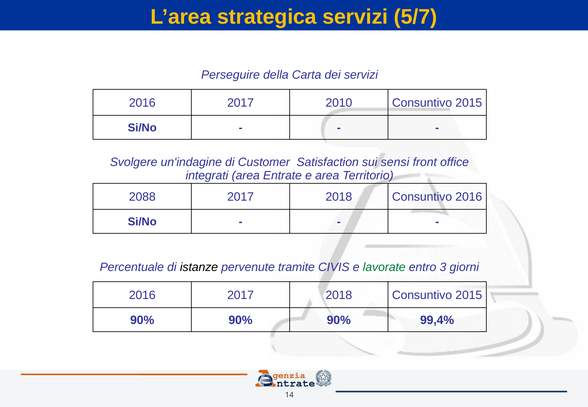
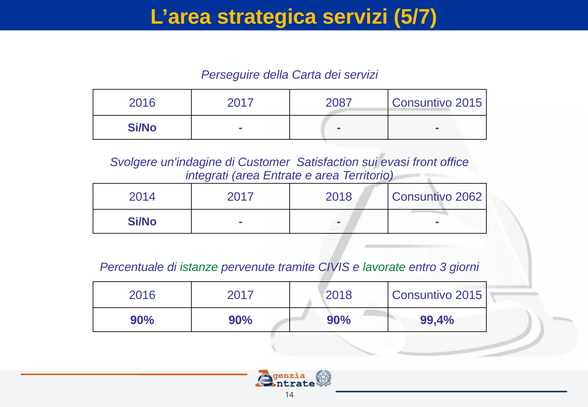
2010: 2010 -> 2087 (339, 103)
sensi: sensi -> evasi (395, 162)
2088: 2088 -> 2014 (142, 197)
Consuntivo 2016: 2016 -> 2062 (469, 197)
istanze colour: black -> green (199, 267)
